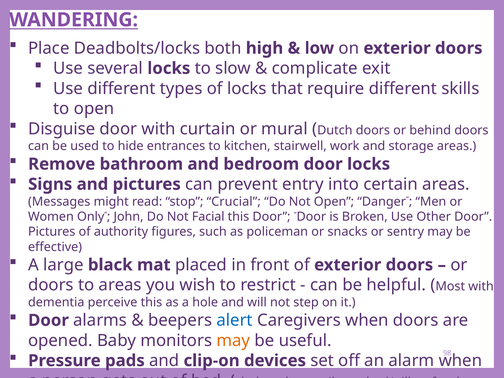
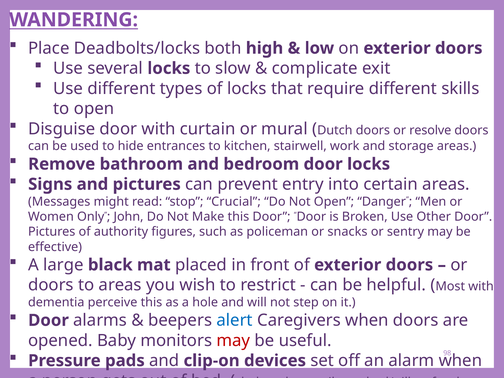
behind: behind -> resolve (430, 130)
Facial: Facial -> Make (208, 217)
may colour: orange -> red (233, 340)
